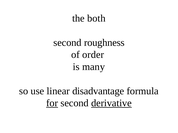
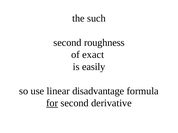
both: both -> such (96, 18)
order: order -> exact (93, 55)
many: many -> easily (94, 67)
derivative underline: present -> none (111, 103)
